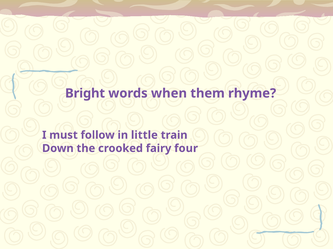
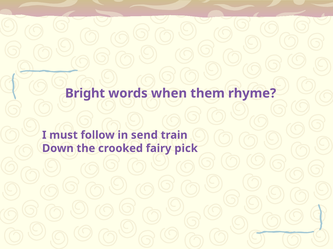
little: little -> send (144, 135)
four: four -> pick (186, 149)
